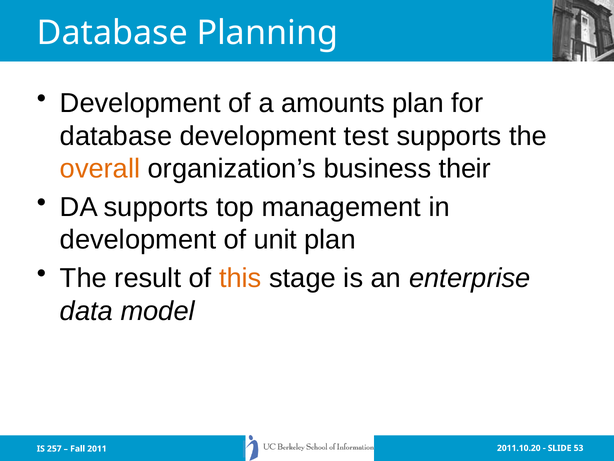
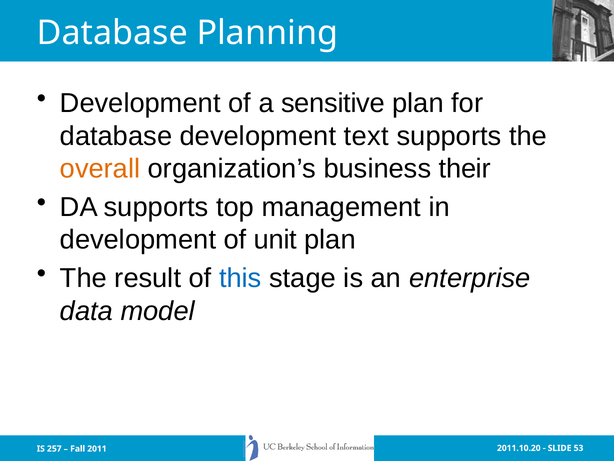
amounts: amounts -> sensitive (333, 103)
test: test -> text (366, 136)
this colour: orange -> blue (240, 278)
